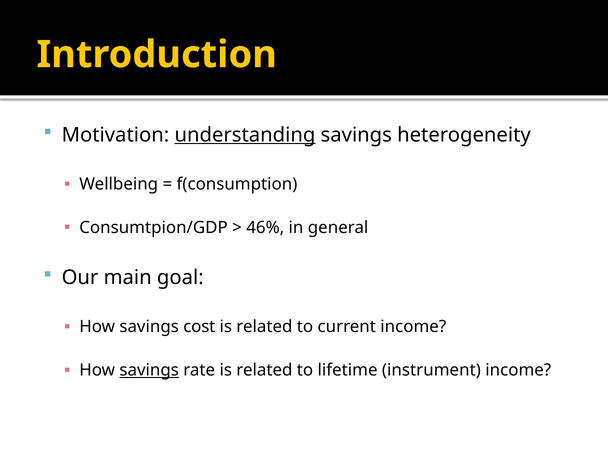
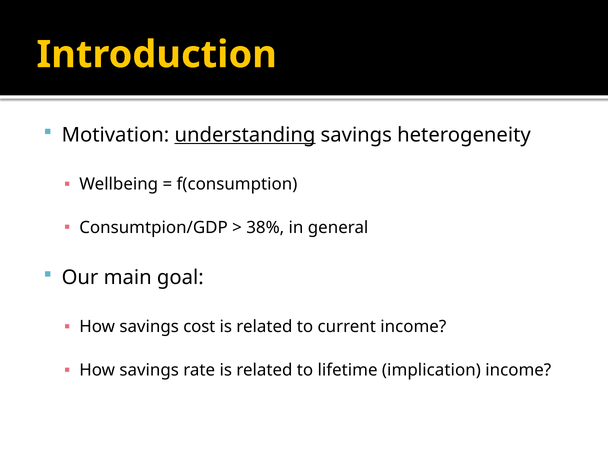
46%: 46% -> 38% (265, 228)
savings underline: present -> none (149, 370)
instrument: instrument -> implication (431, 370)
